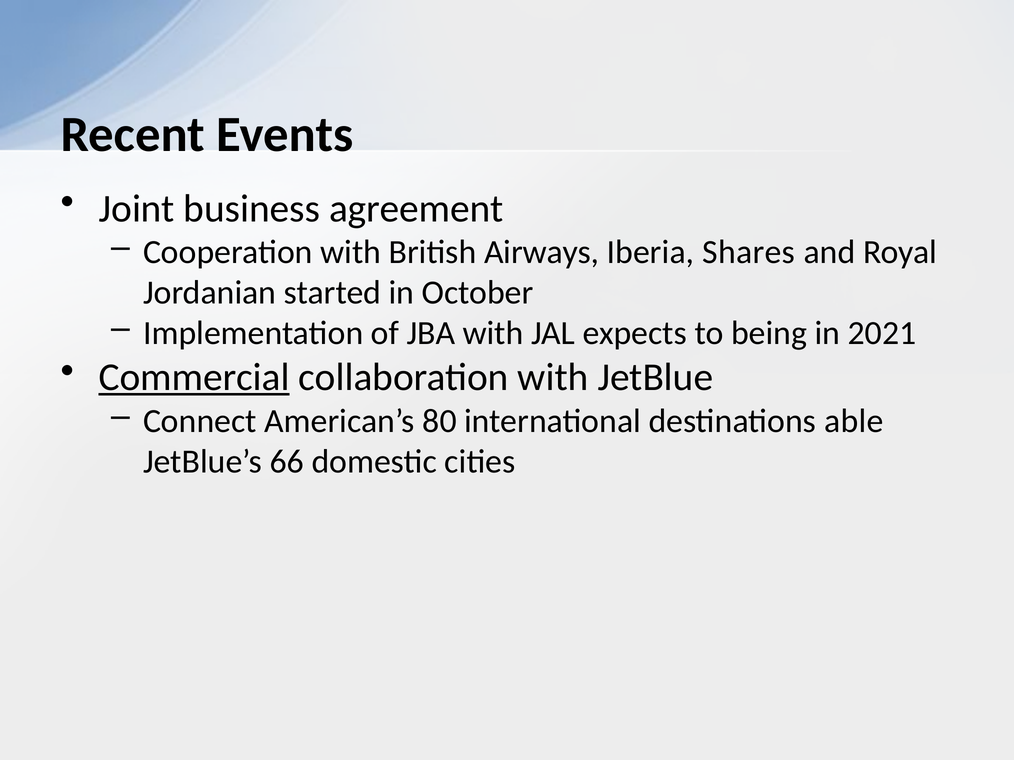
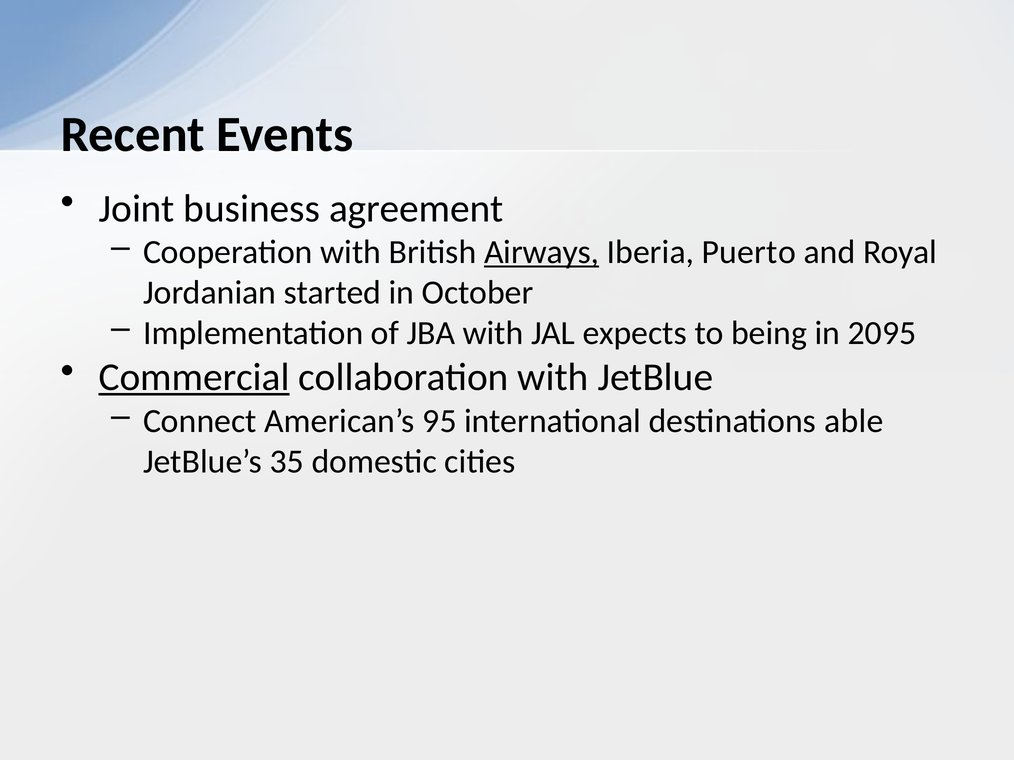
Airways underline: none -> present (542, 252)
Shares: Shares -> Puerto (749, 252)
2021: 2021 -> 2095 (882, 333)
80: 80 -> 95 (440, 421)
66: 66 -> 35 (287, 462)
